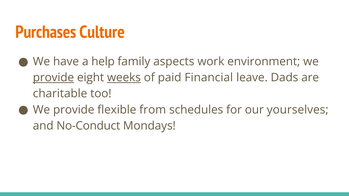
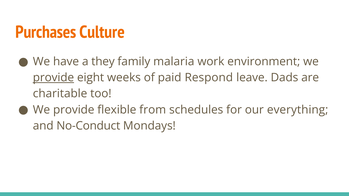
help: help -> they (103, 62)
aspects: aspects -> malaria (174, 62)
weeks underline: present -> none (124, 78)
Financial: Financial -> Respond (209, 78)
yourselves: yourselves -> everything (298, 110)
